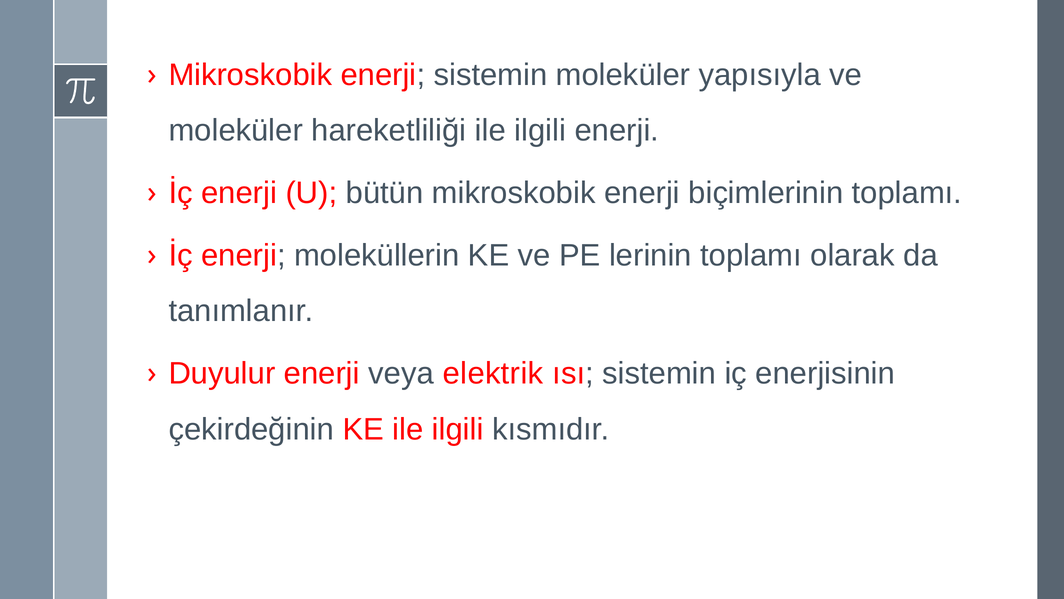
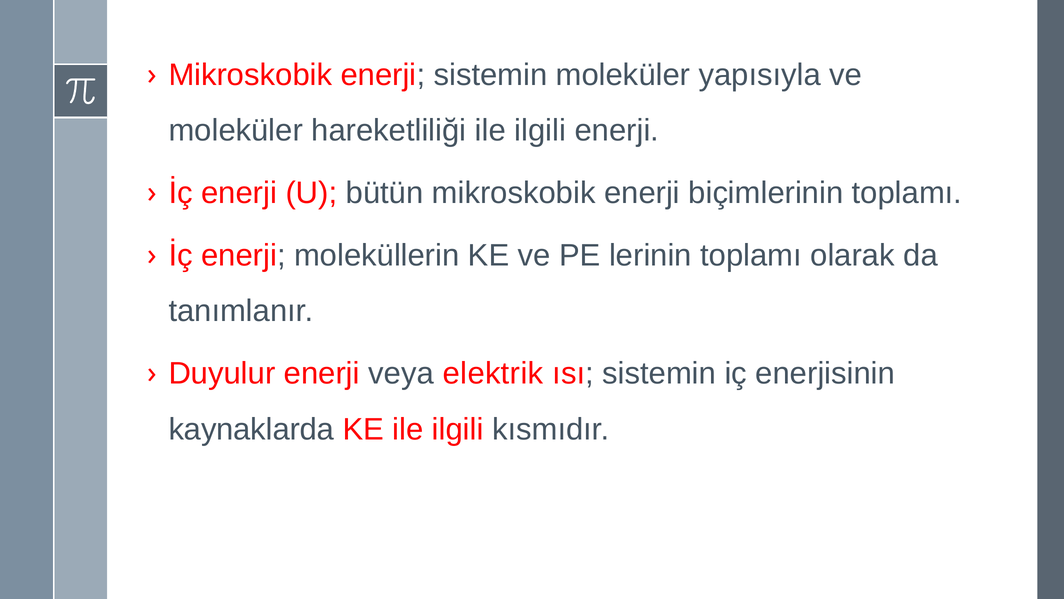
çekirdeğinin: çekirdeğinin -> kaynaklarda (251, 429)
